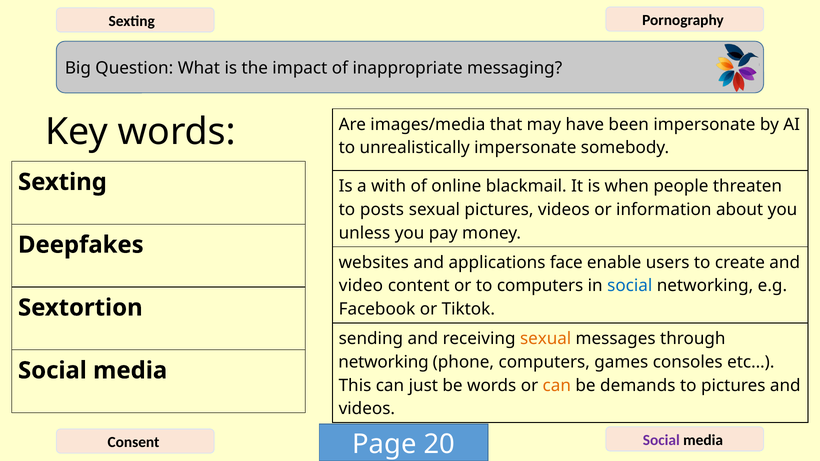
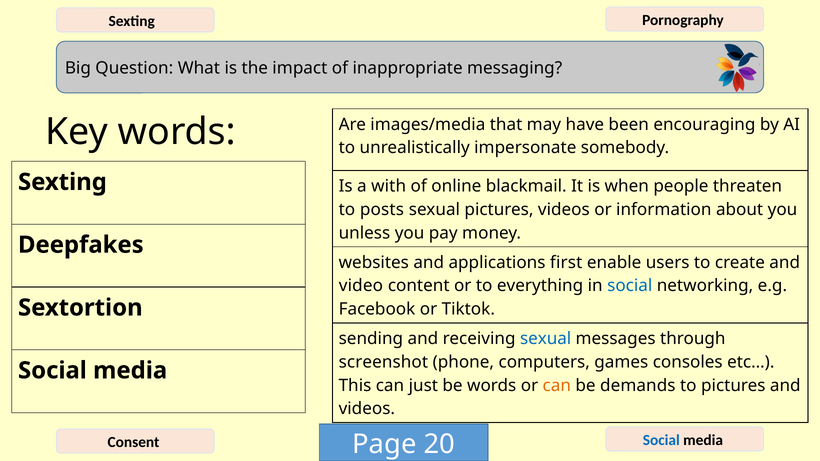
been impersonate: impersonate -> encouraging (704, 125)
face: face -> first (566, 263)
to computers: computers -> everything (540, 286)
sexual colour: orange -> blue (546, 339)
networking: networking -> screenshot (383, 362)
Social colour: purple -> blue (661, 440)
